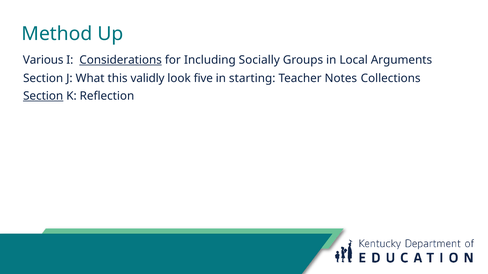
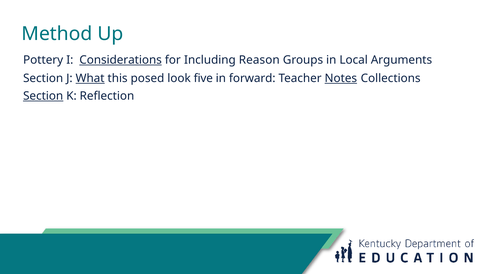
Various: Various -> Pottery (43, 60)
Socially: Socially -> Reason (259, 60)
What underline: none -> present (90, 78)
validly: validly -> posed (147, 78)
starting: starting -> forward (252, 78)
Notes underline: none -> present (341, 78)
